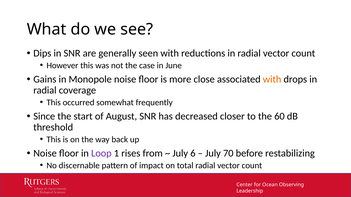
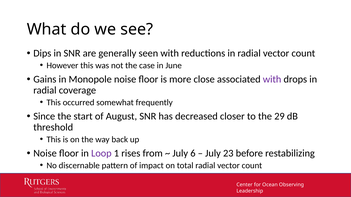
with colour: orange -> purple (272, 80)
60: 60 -> 29 (279, 117)
70: 70 -> 23 (228, 154)
